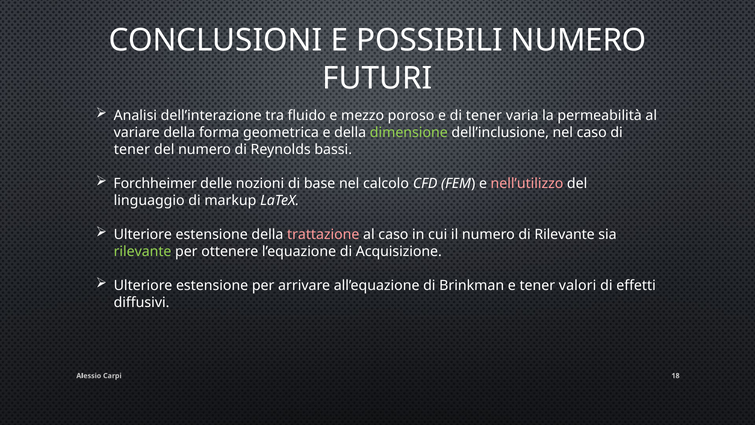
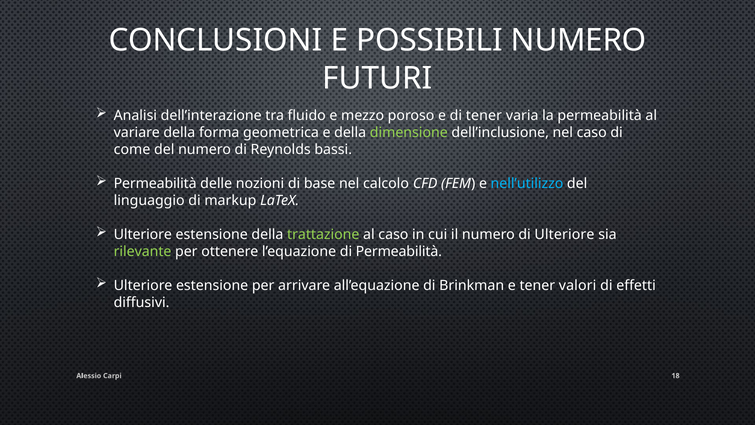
tener: tener -> come (132, 149)
Forchheimer: Forchheimer -> Permeabilità (155, 183)
nell’utilizzo colour: pink -> light blue (527, 183)
trattazione colour: pink -> light green (323, 234)
di Rilevante: Rilevante -> Ulteriore (564, 234)
di Acquisizione: Acquisizione -> Permeabilità (399, 251)
